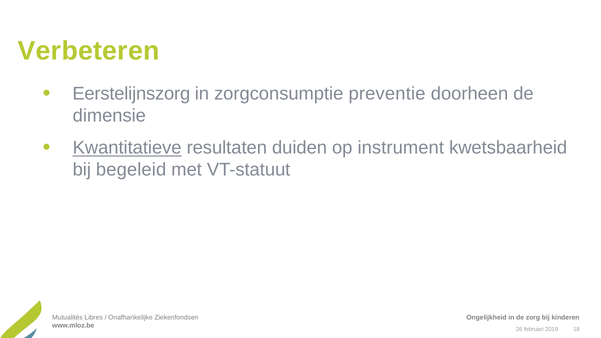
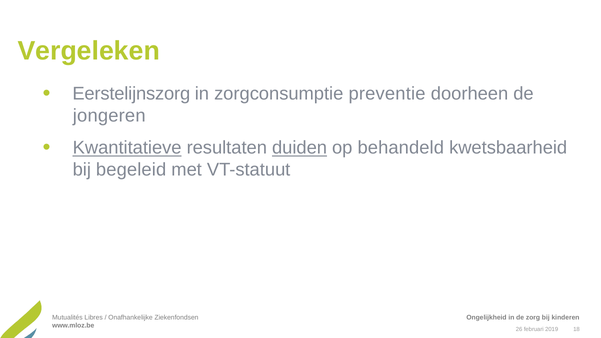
Verbeteren: Verbeteren -> Vergeleken (89, 51)
dimensie: dimensie -> jongeren (109, 116)
duiden underline: none -> present (300, 148)
instrument: instrument -> behandeld (401, 148)
